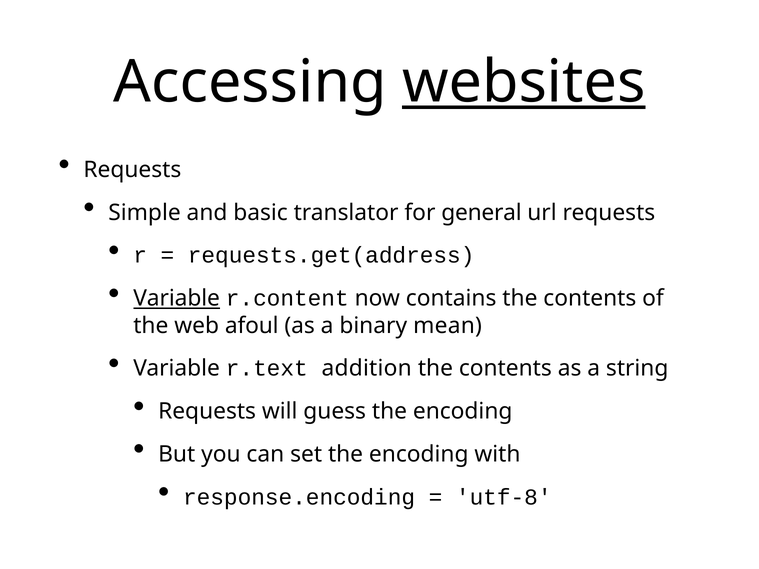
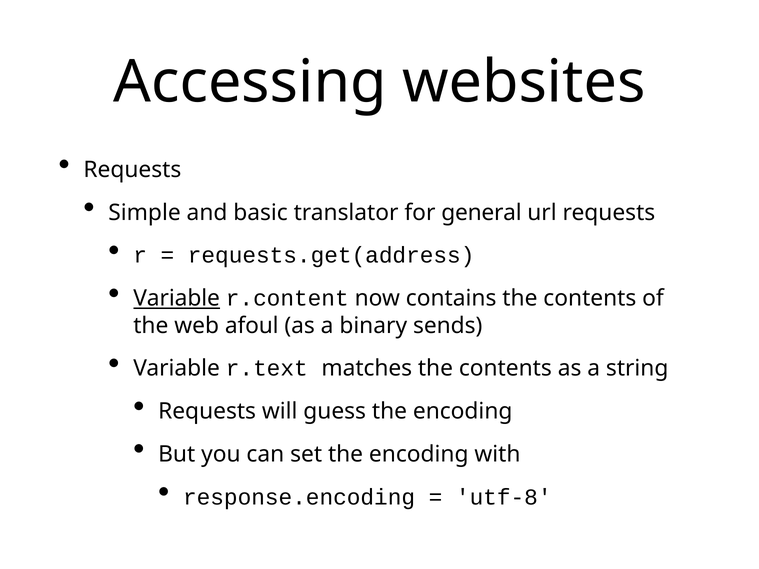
websites underline: present -> none (524, 82)
mean: mean -> sends (448, 326)
addition: addition -> matches (367, 369)
